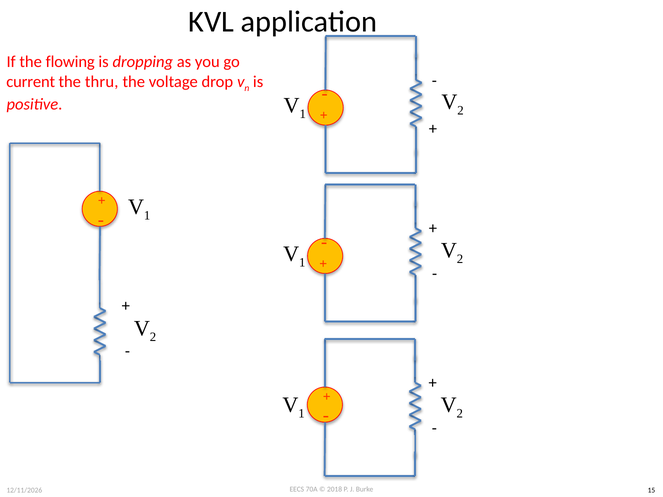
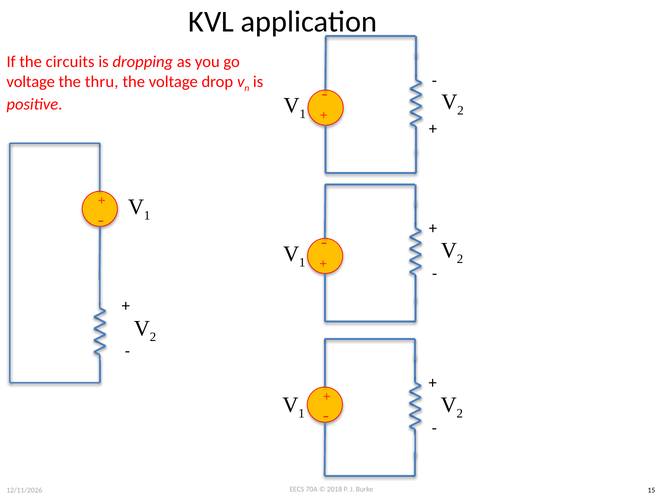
flowing: flowing -> circuits (70, 62)
current: current -> voltage (31, 82)
